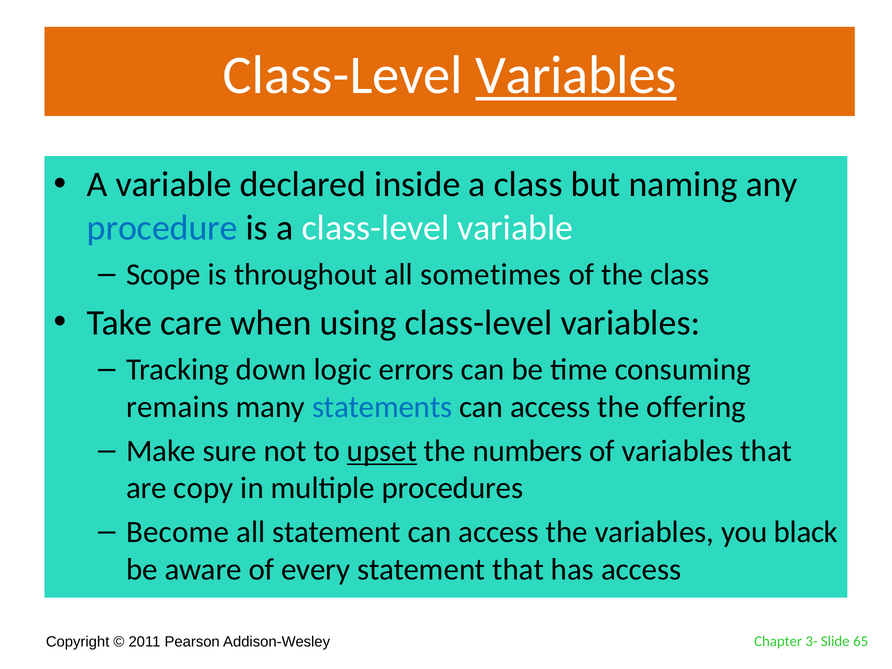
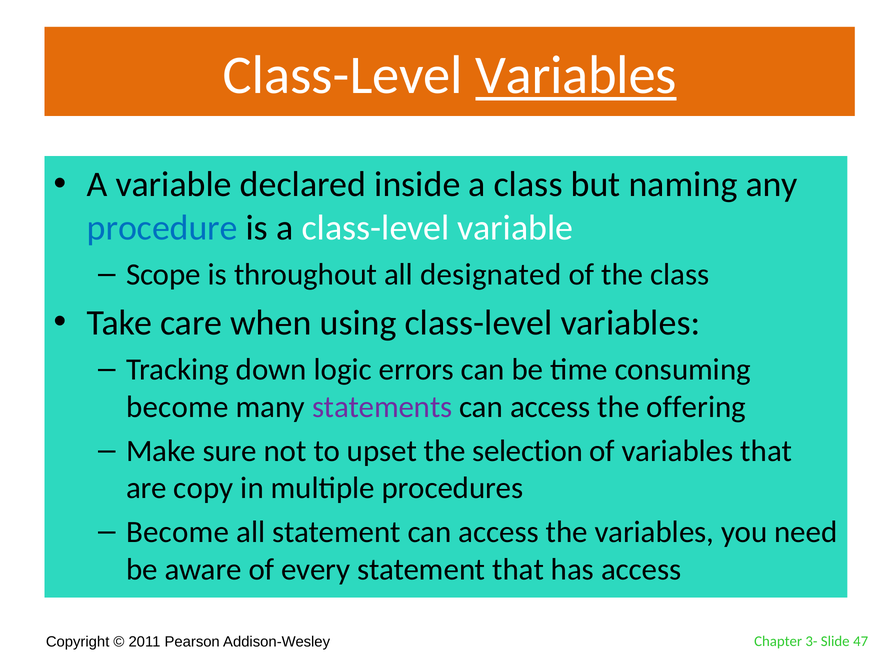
sometimes: sometimes -> designated (491, 275)
remains: remains -> become (177, 407)
statements colour: blue -> purple (382, 407)
upset underline: present -> none (382, 451)
numbers: numbers -> selection (528, 451)
black: black -> need (806, 532)
65: 65 -> 47 (861, 641)
